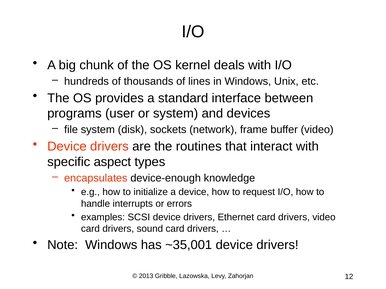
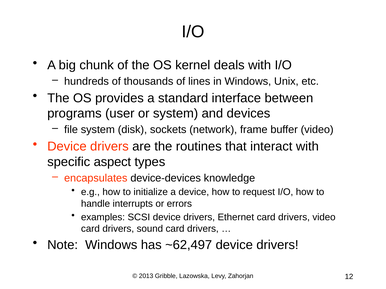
device-enough: device-enough -> device-devices (166, 178)
~35,001: ~35,001 -> ~62,497 (189, 245)
